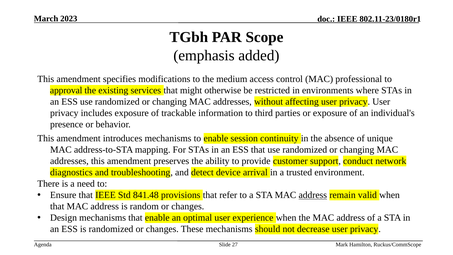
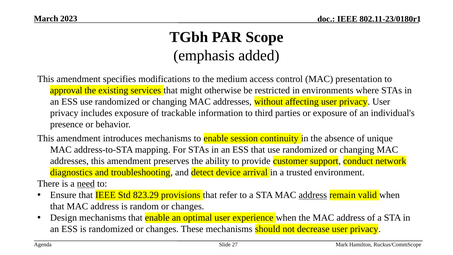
professional: professional -> presentation (359, 79)
need underline: none -> present (86, 184)
841.48: 841.48 -> 823.29 (146, 195)
